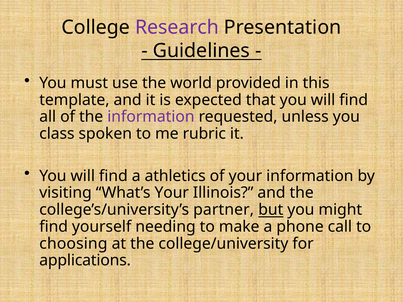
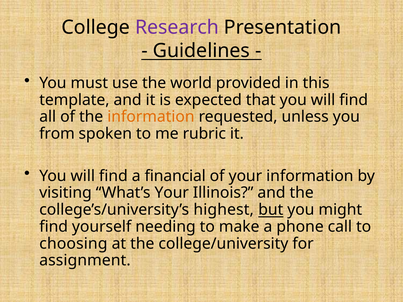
information colour: purple -> orange (151, 117)
class: class -> from (57, 134)
athletics: athletics -> financial (175, 176)
partner: partner -> highest (224, 210)
applications: applications -> assignment (85, 261)
